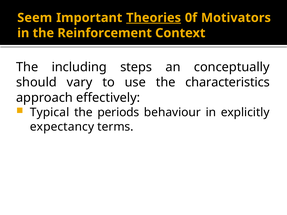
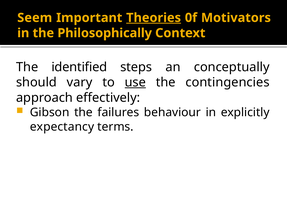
Reinforcement: Reinforcement -> Philosophically (105, 33)
including: including -> identified (79, 67)
use underline: none -> present (135, 82)
characteristics: characteristics -> contingencies (227, 82)
Typical: Typical -> Gibson (50, 113)
periods: periods -> failures (118, 113)
